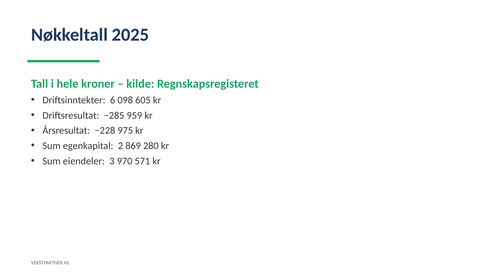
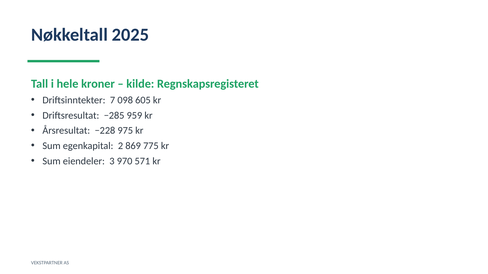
6: 6 -> 7 (113, 100)
280: 280 -> 775 (151, 146)
